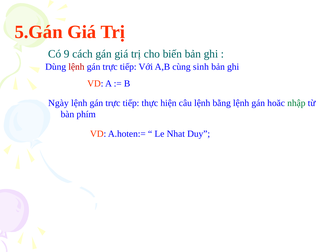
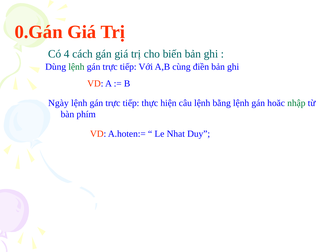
5.Gán: 5.Gán -> 0.Gán (39, 32)
9: 9 -> 4 (67, 54)
lệnh colour: red -> green (76, 67)
sinh: sinh -> điền (201, 67)
